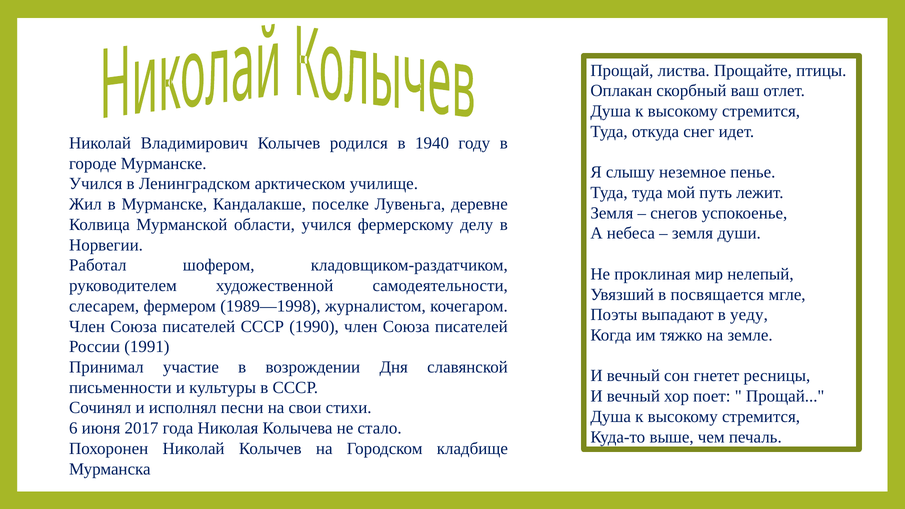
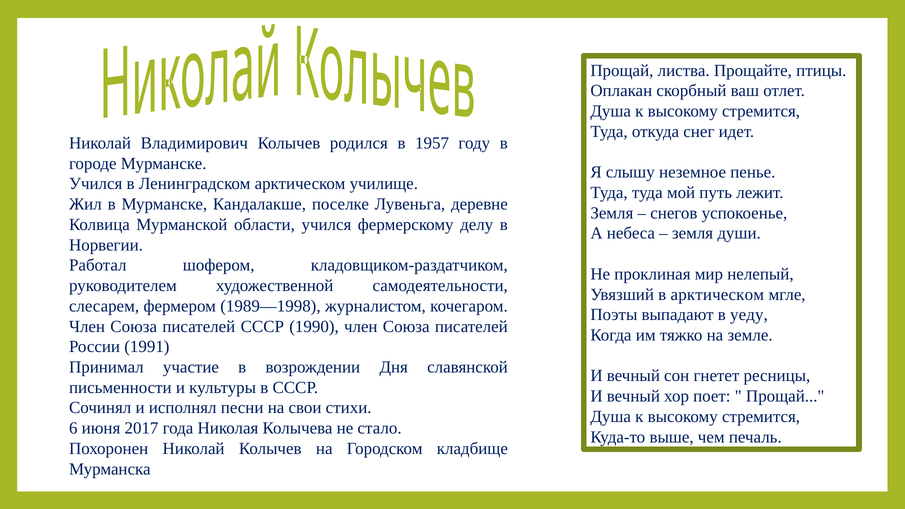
1940: 1940 -> 1957 (432, 143)
в посвящается: посвящается -> арктическом (717, 294)
